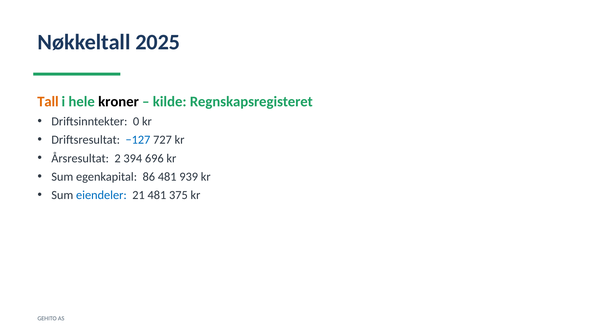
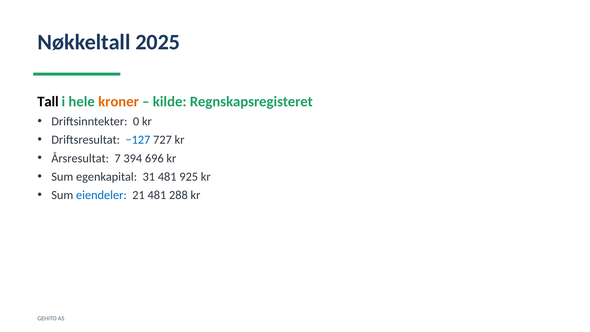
Tall colour: orange -> black (48, 102)
kroner colour: black -> orange (119, 102)
2: 2 -> 7 (118, 158)
86: 86 -> 31 (149, 177)
939: 939 -> 925 (189, 177)
375: 375 -> 288 (178, 195)
